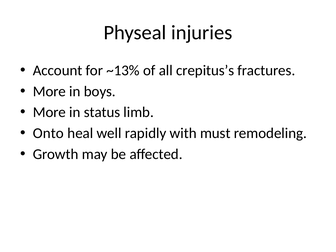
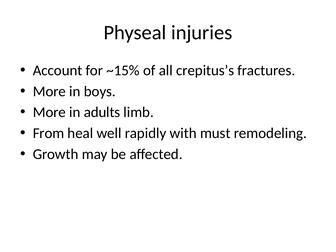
~13%: ~13% -> ~15% (123, 70)
status: status -> adults (102, 112)
Onto: Onto -> From (48, 133)
